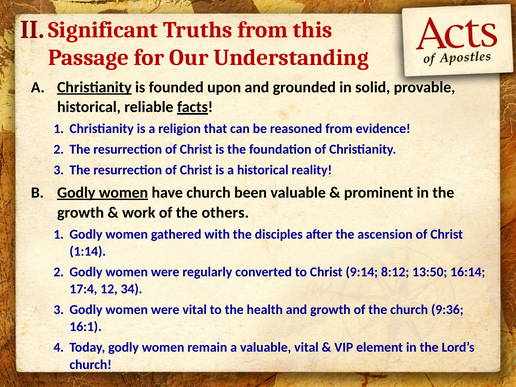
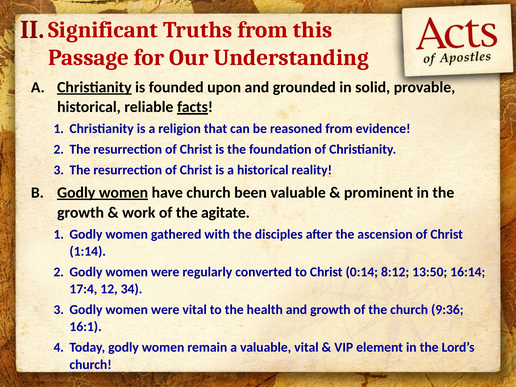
others: others -> agitate (225, 212)
9:14: 9:14 -> 0:14 (362, 272)
